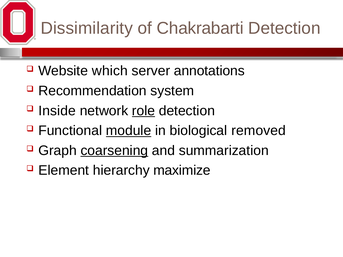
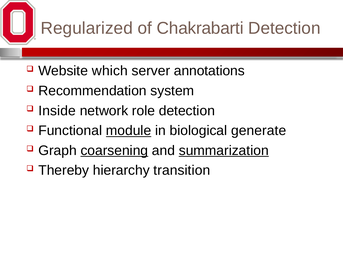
Dissimilarity: Dissimilarity -> Regularized (87, 28)
role underline: present -> none (144, 111)
removed: removed -> generate (259, 131)
summarization underline: none -> present (224, 151)
Element: Element -> Thereby (64, 171)
maximize: maximize -> transition (182, 171)
